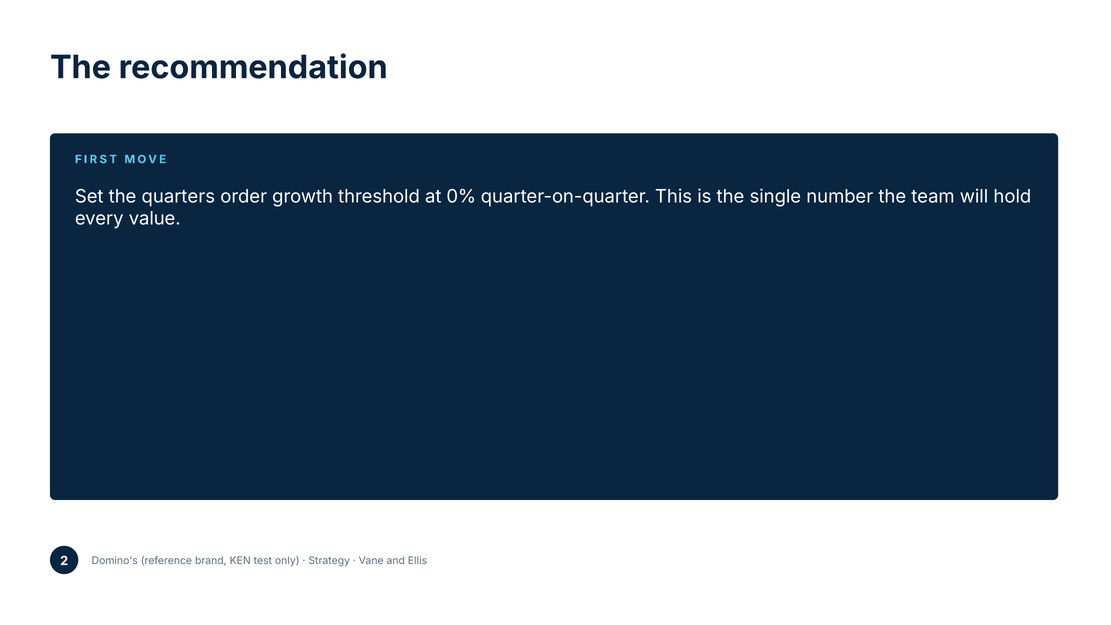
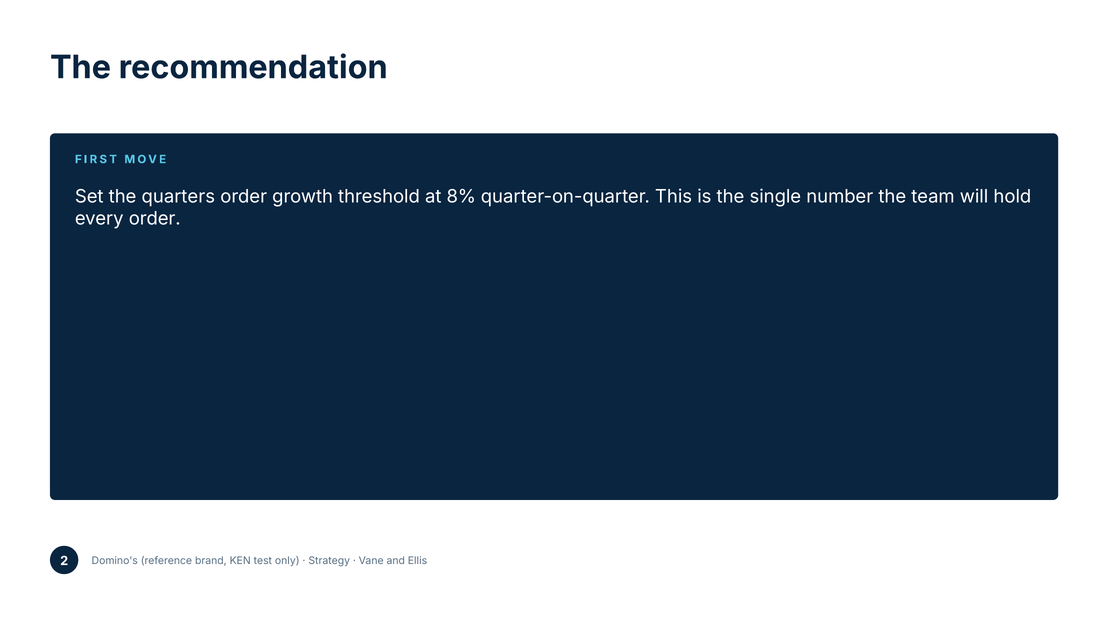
0%: 0% -> 8% (461, 196)
every value: value -> order (155, 219)
